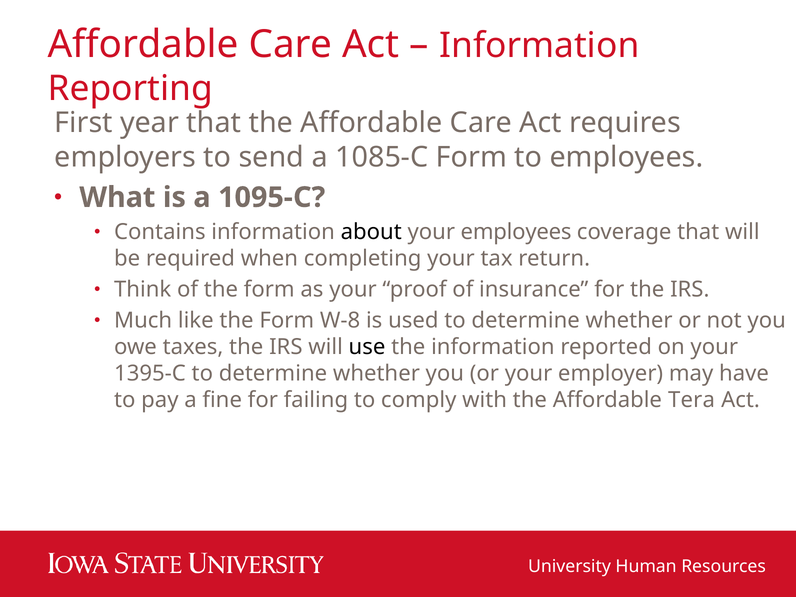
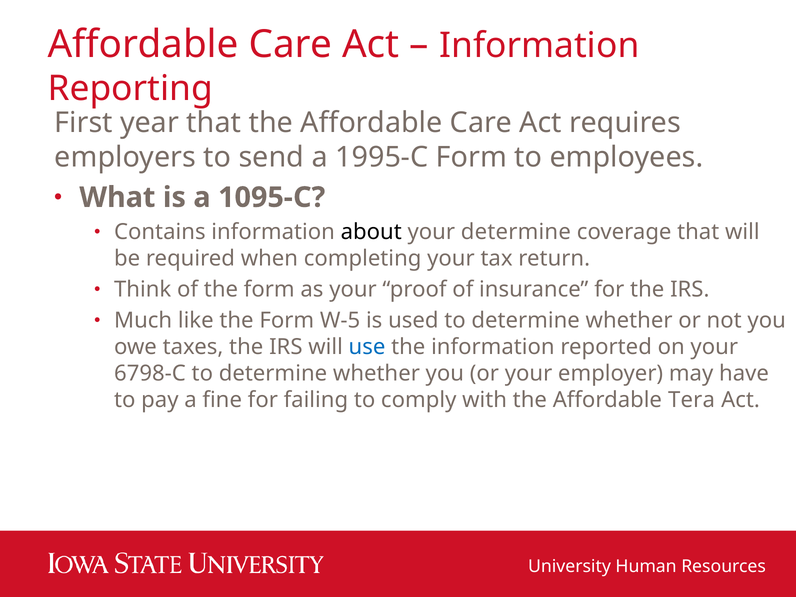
1085-C: 1085-C -> 1995-C (382, 157)
your employees: employees -> determine (516, 232)
W-8: W-8 -> W-5 (340, 320)
use colour: black -> blue (367, 347)
1395-C: 1395-C -> 6798-C (150, 373)
